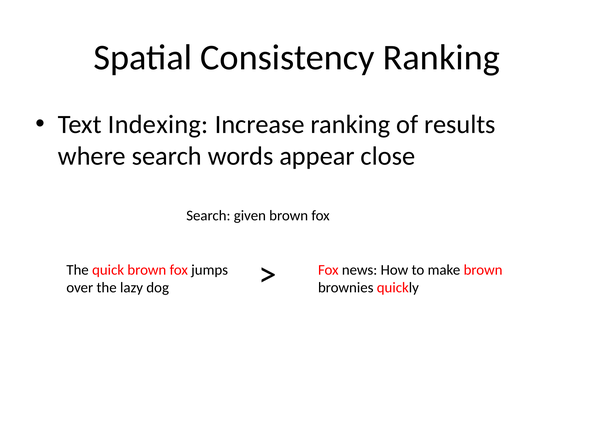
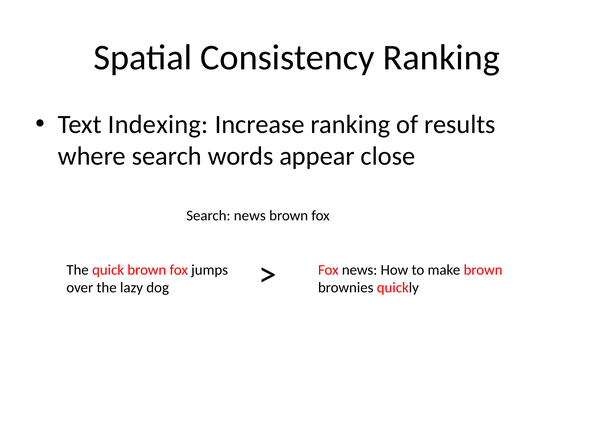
Search given: given -> news (250, 216)
